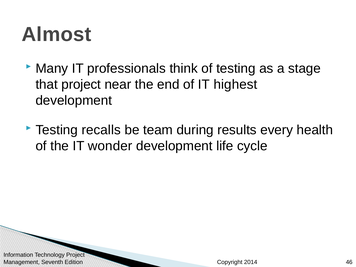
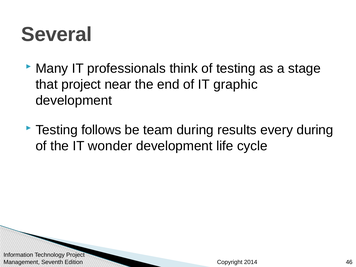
Almost: Almost -> Several (57, 34)
highest: highest -> graphic (235, 84)
recalls: recalls -> follows (101, 130)
every health: health -> during (315, 130)
